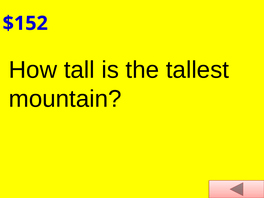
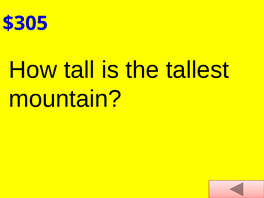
$152: $152 -> $305 (25, 23)
